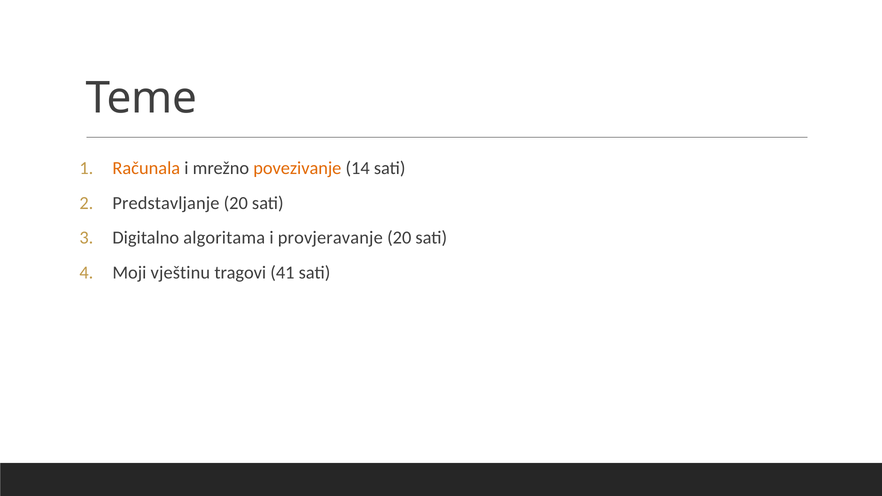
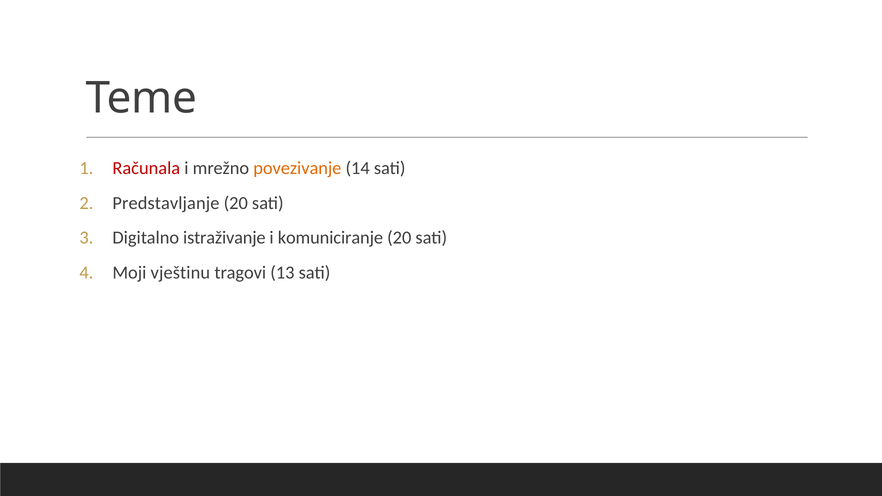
Računala colour: orange -> red (146, 168)
algoritama: algoritama -> istraživanje (224, 238)
provjeravanje: provjeravanje -> komuniciranje (330, 238)
41: 41 -> 13 (282, 273)
